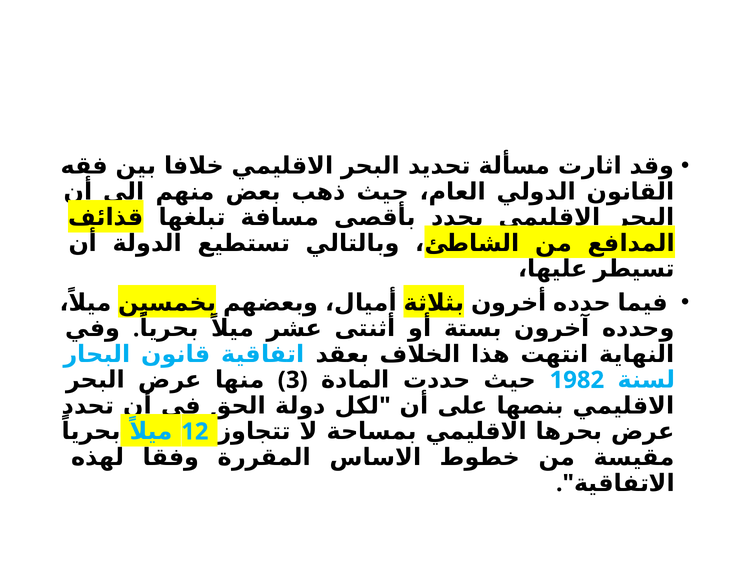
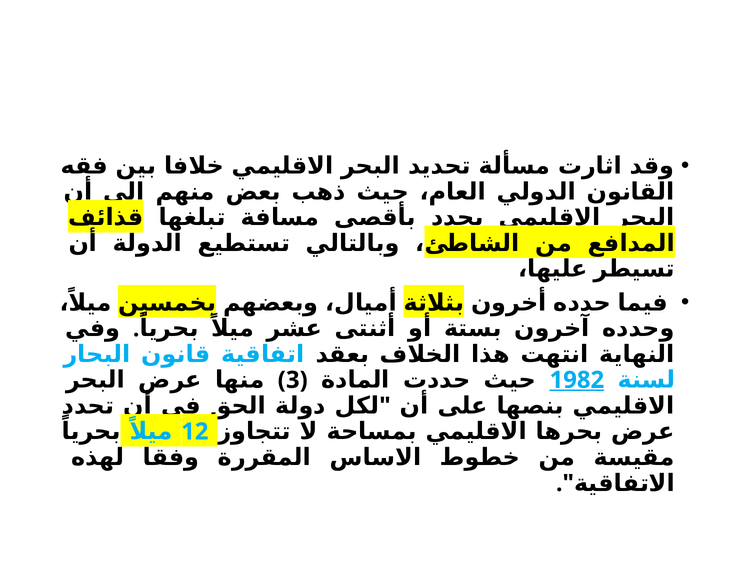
1982 underline: none -> present (577, 380)
